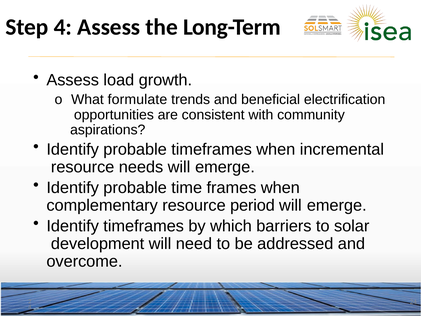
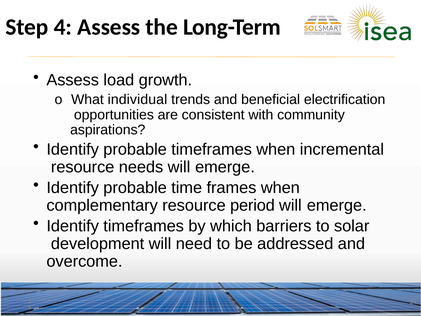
formulate: formulate -> individual (137, 100)
